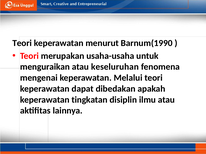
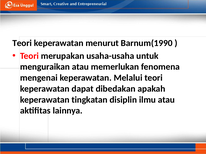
keseluruhan: keseluruhan -> memerlukan (115, 67)
